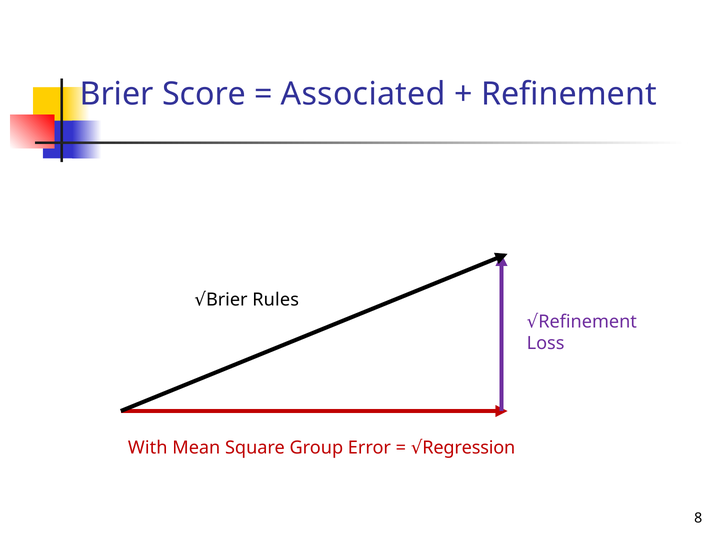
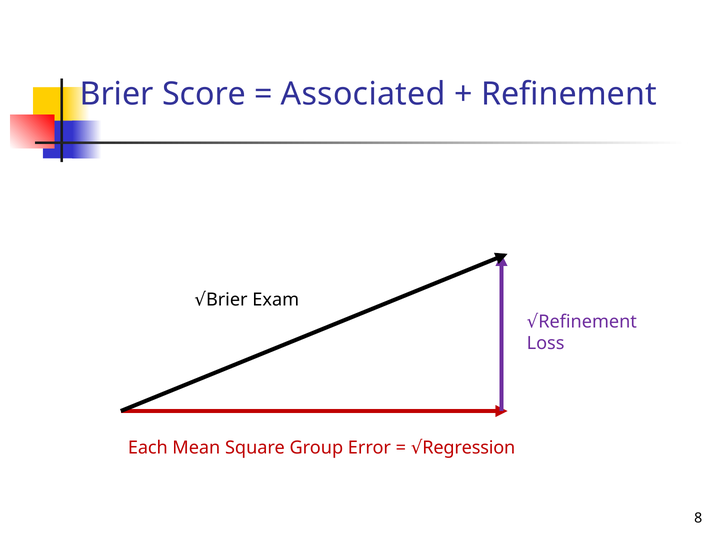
Rules: Rules -> Exam (276, 299)
With: With -> Each (148, 448)
